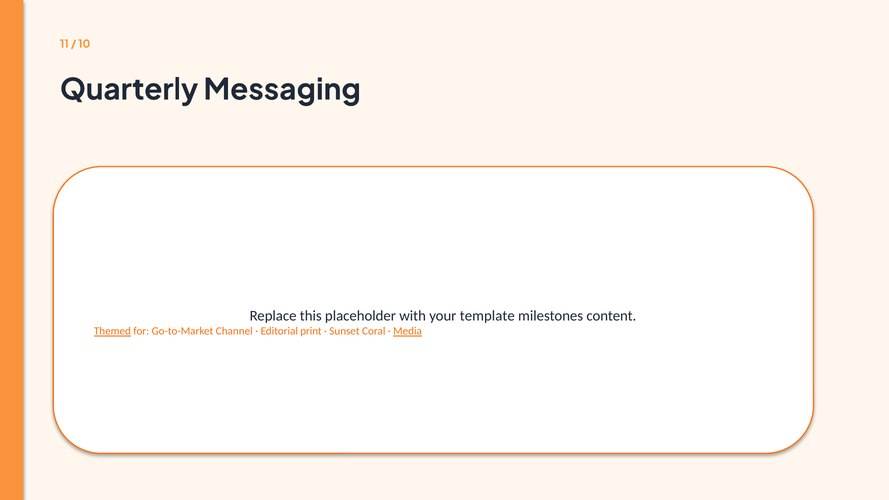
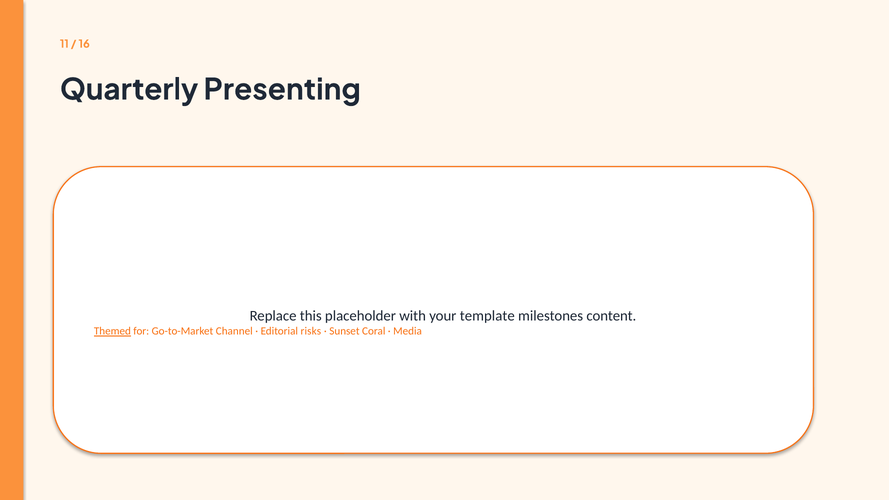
10: 10 -> 16 (84, 44)
Messaging: Messaging -> Presenting (282, 90)
print: print -> risks (311, 331)
Media underline: present -> none (408, 331)
